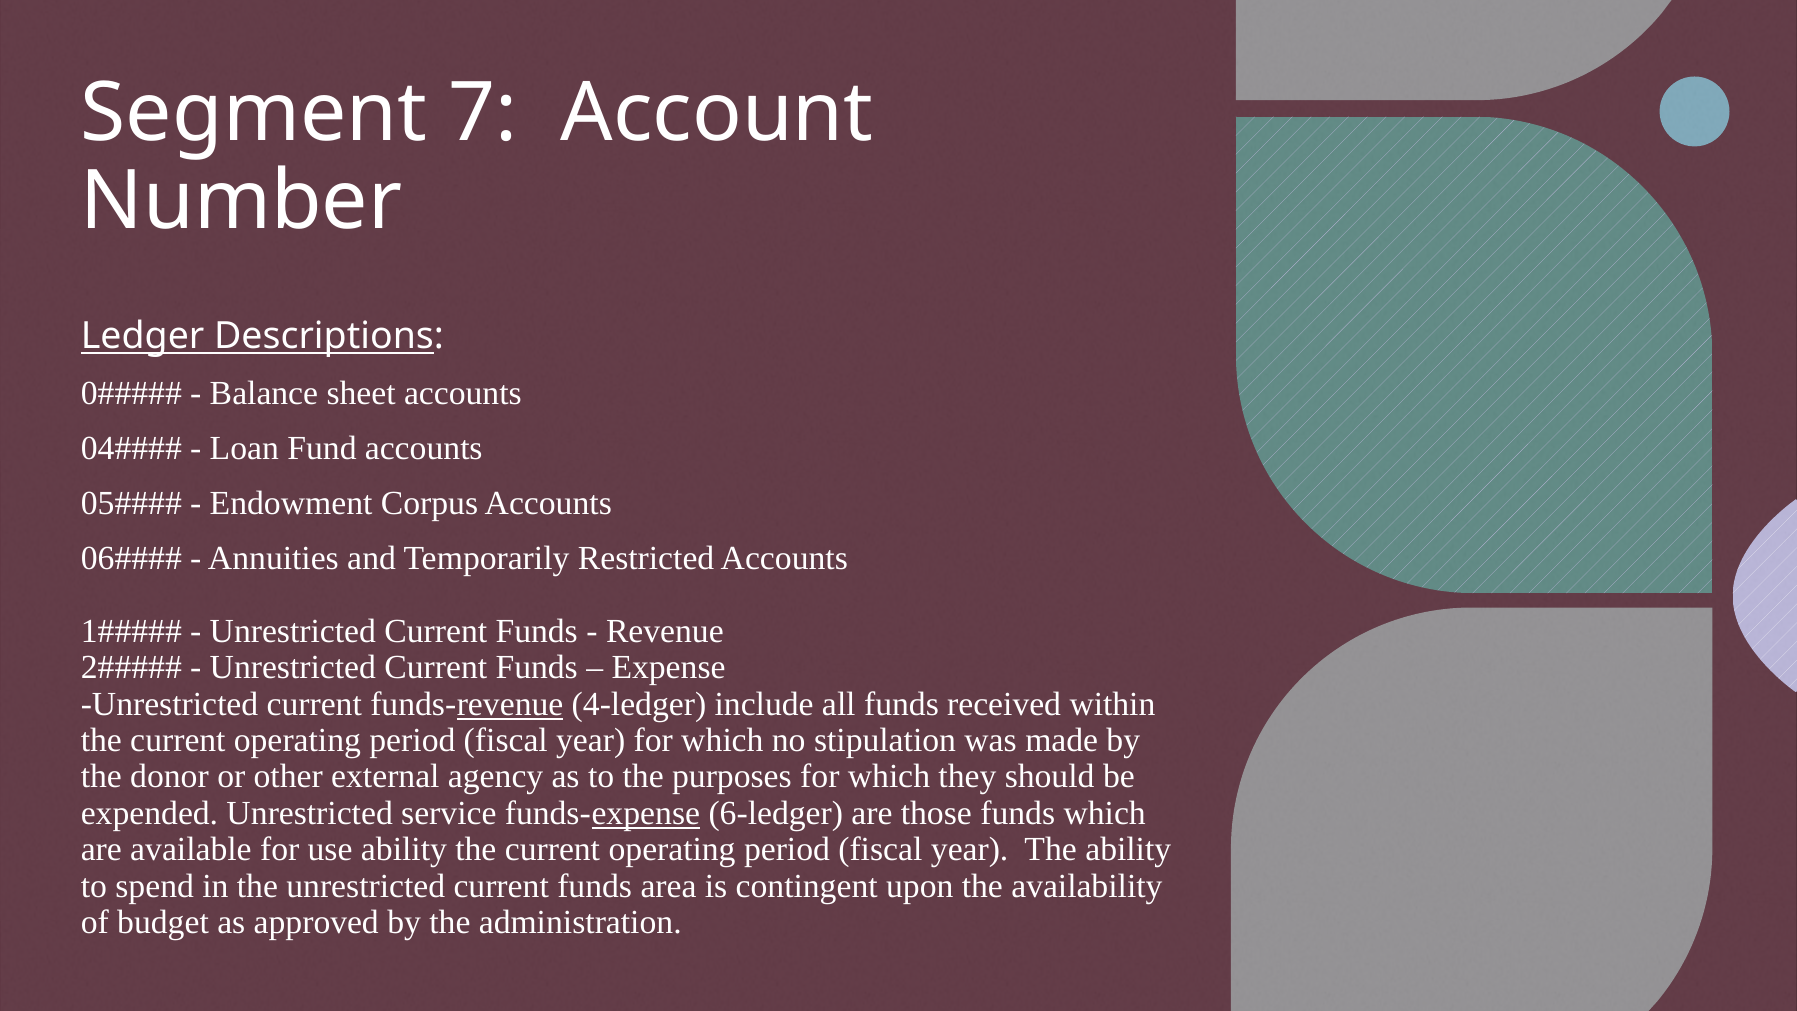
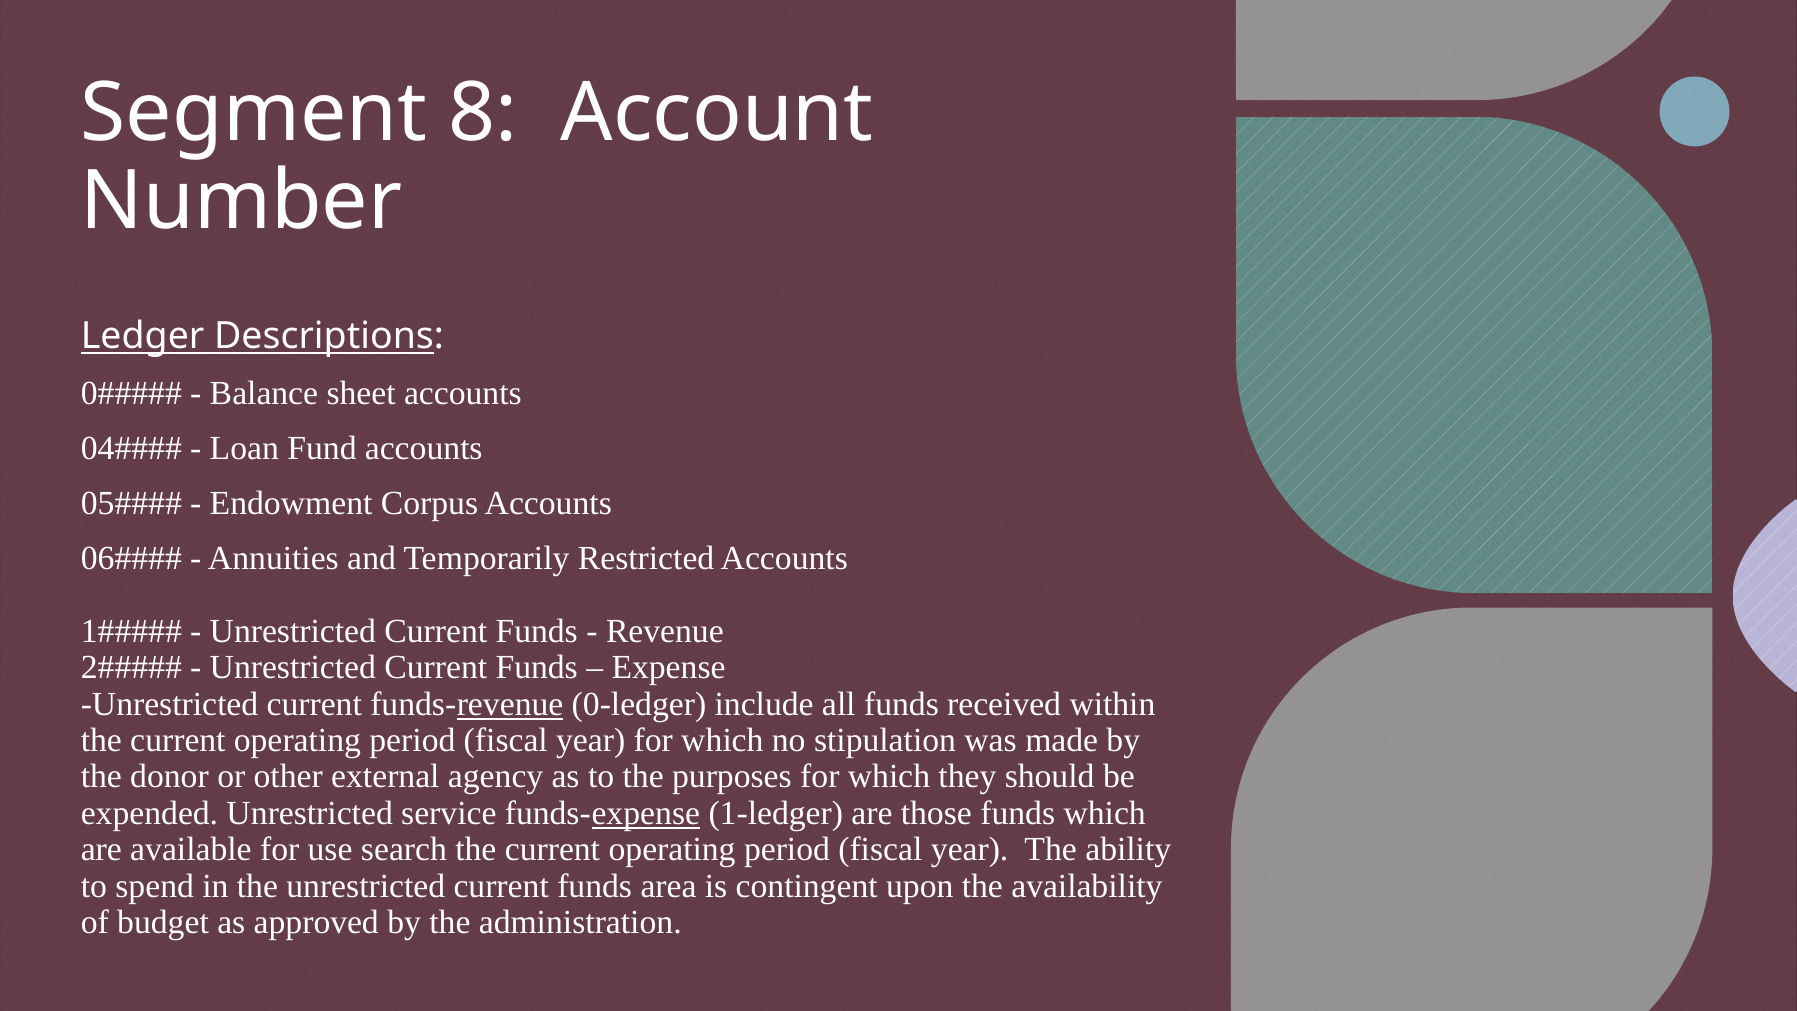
7: 7 -> 8 (483, 113)
4-ledger: 4-ledger -> 0-ledger (639, 704)
6-ledger: 6-ledger -> 1-ledger (776, 813)
use ability: ability -> search (404, 850)
